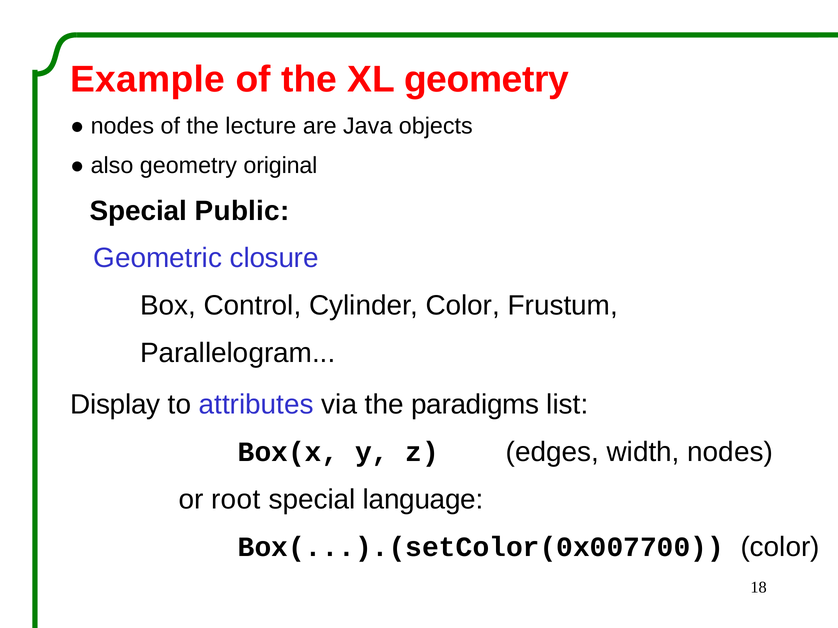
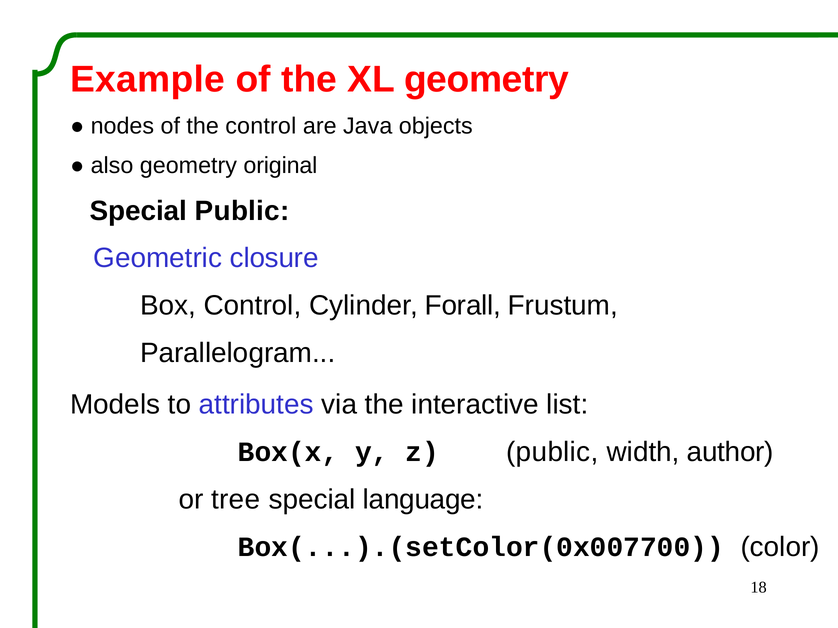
the lecture: lecture -> control (261, 126)
Cylinder Color: Color -> Forall (463, 306)
Display: Display -> Models (115, 405)
paradigms: paradigms -> interactive (475, 405)
z edges: edges -> public (552, 453)
width nodes: nodes -> author (730, 453)
root: root -> tree (236, 500)
